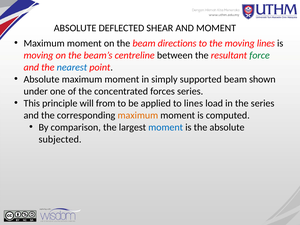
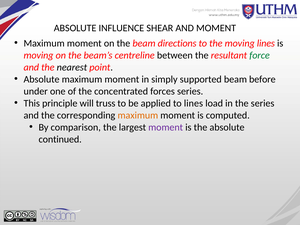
DEFLECTED: DEFLECTED -> INFLUENCE (121, 28)
nearest colour: blue -> black (72, 67)
shown: shown -> before (262, 79)
from: from -> truss (106, 103)
moment colour: blue -> purple (166, 127)
subjected: subjected -> continued (60, 139)
